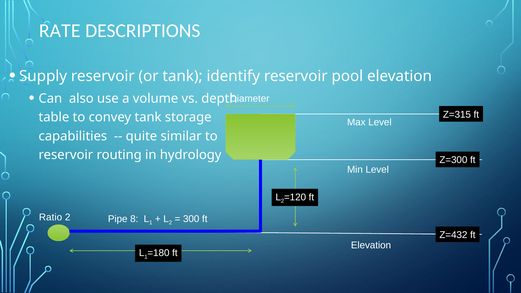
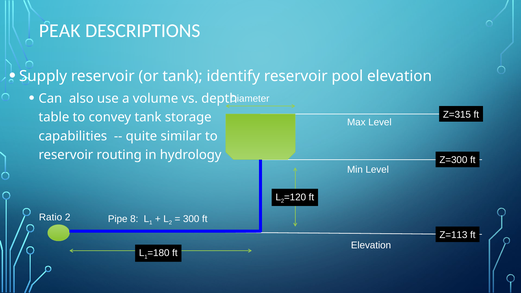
RATE: RATE -> PEAK (60, 31)
Z=432: Z=432 -> Z=113 (453, 235)
